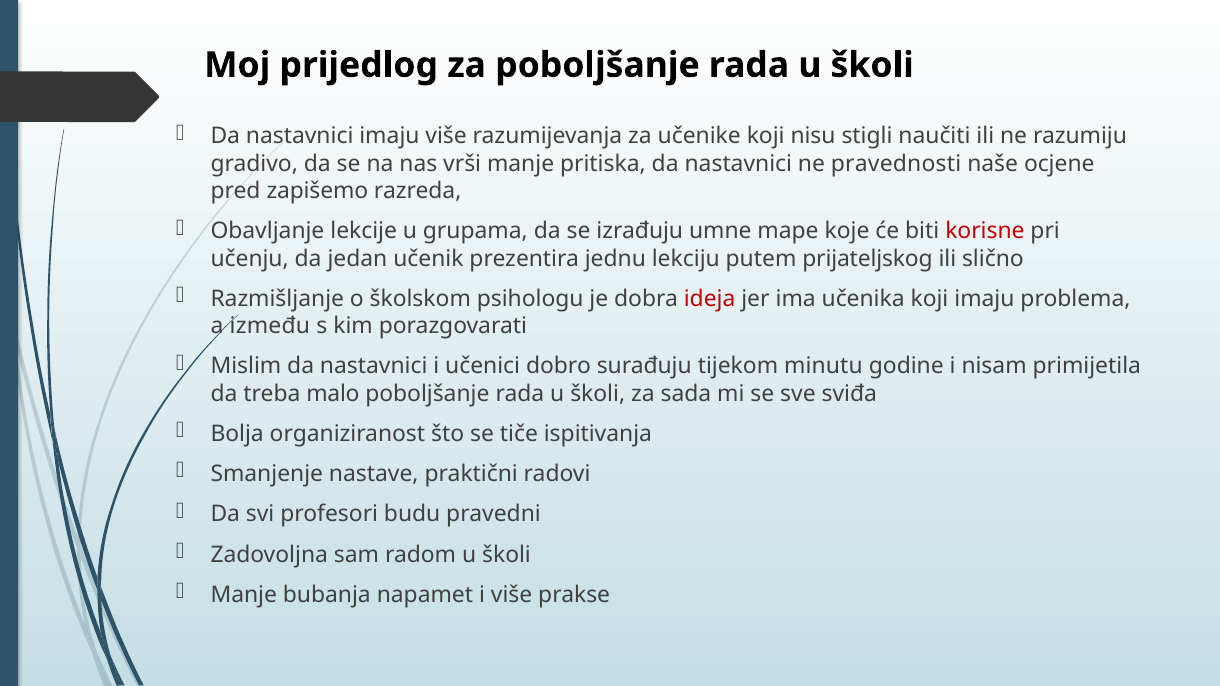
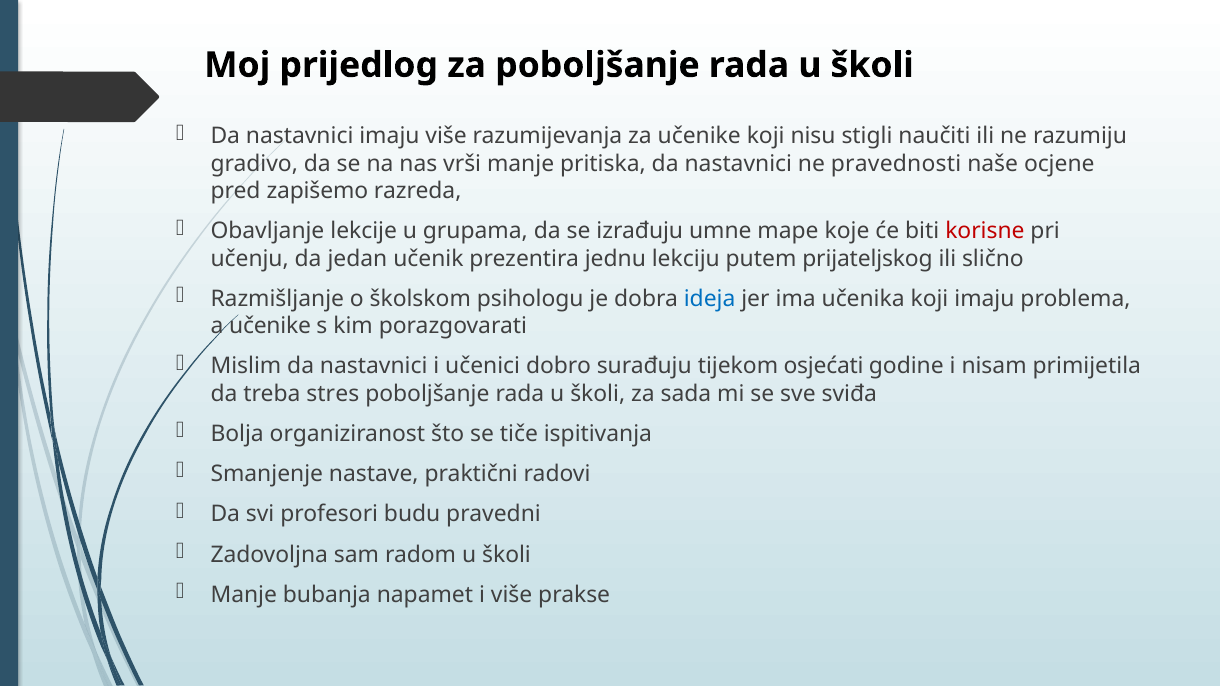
ideja colour: red -> blue (710, 299)
a između: između -> učenike (270, 326)
minutu: minutu -> osjećati (824, 367)
malo: malo -> stres (333, 394)
